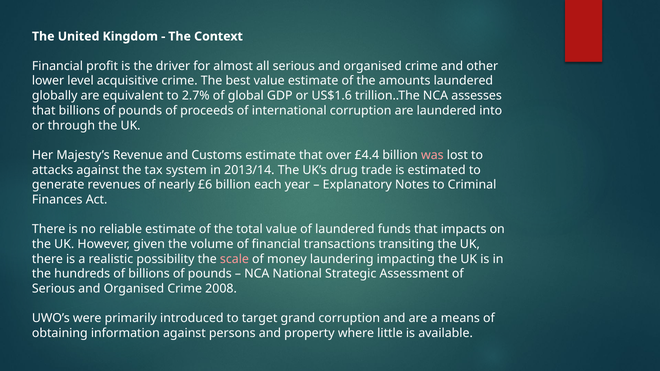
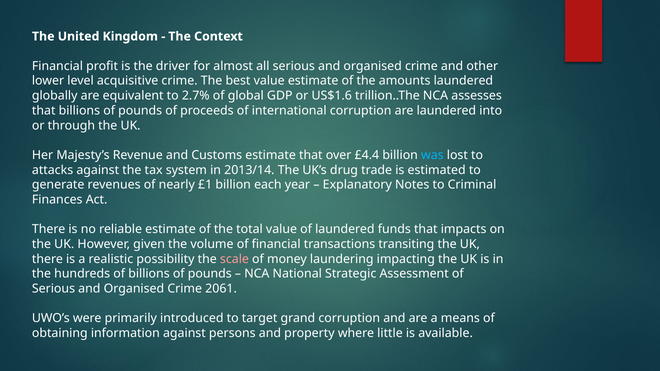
was colour: pink -> light blue (432, 155)
£6: £6 -> £1 (205, 185)
2008: 2008 -> 2061 (221, 289)
